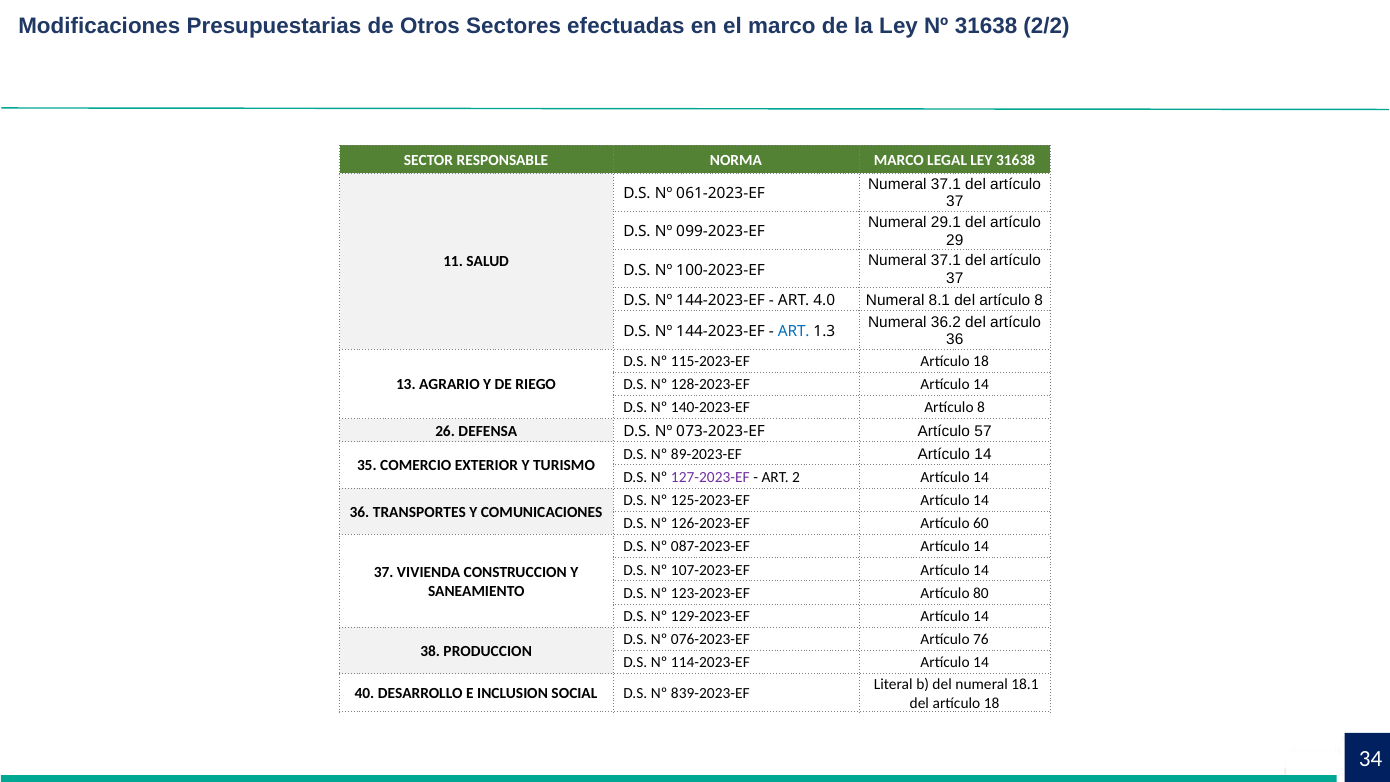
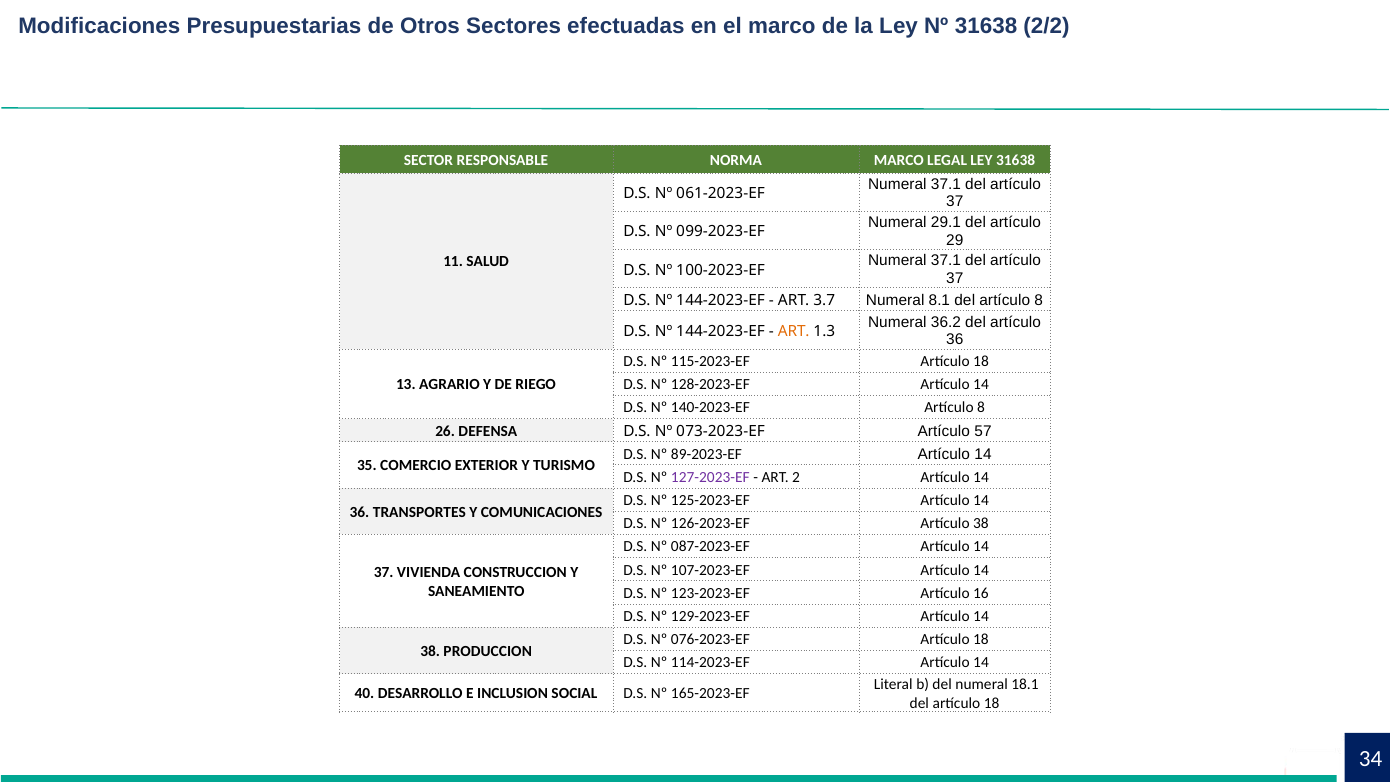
4.0: 4.0 -> 3.7 (824, 301)
ART colour: blue -> orange (794, 331)
Artículo 60: 60 -> 38 (981, 524)
80: 80 -> 16 (981, 593)
076-2023-EF Artículo 76: 76 -> 18 (981, 640)
839-2023-EF: 839-2023-EF -> 165-2023-EF (710, 693)
